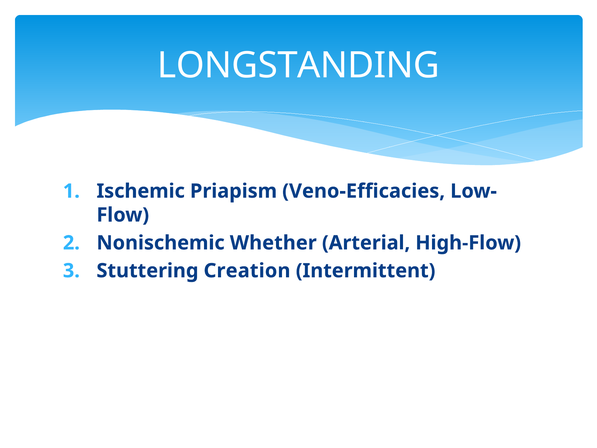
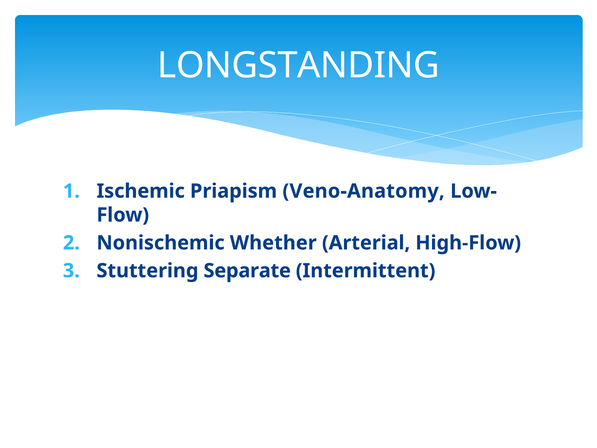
Veno-Efficacies: Veno-Efficacies -> Veno-Anatomy (364, 191)
Creation: Creation -> Separate (247, 271)
